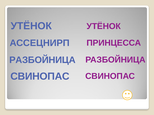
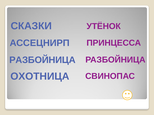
УТЁНОК: УТЁНОК -> СКАЗКИ (31, 26)
СВИНОПАС: СВИНОПАС -> ОХОТНИЦА (40, 77)
